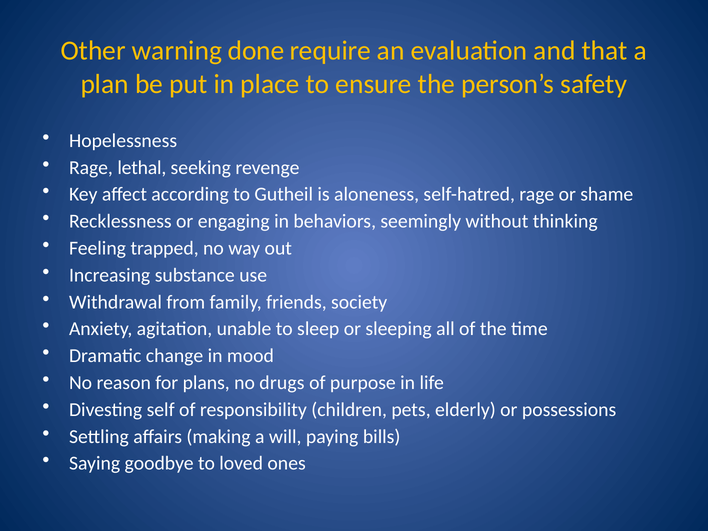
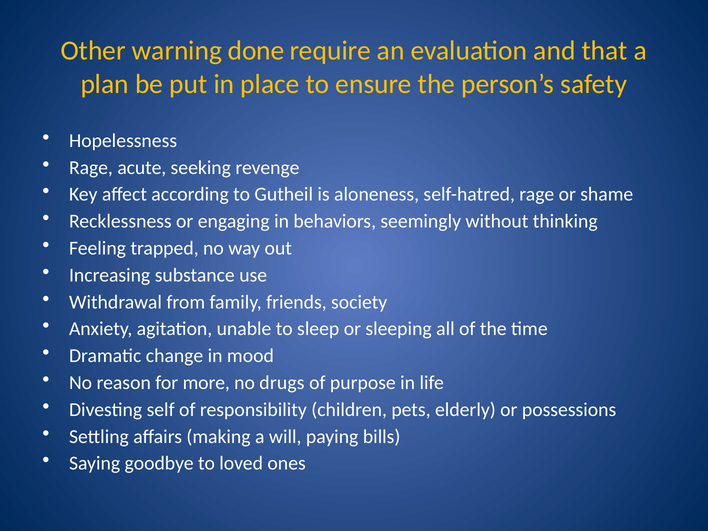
lethal: lethal -> acute (142, 168)
plans: plans -> more (206, 383)
